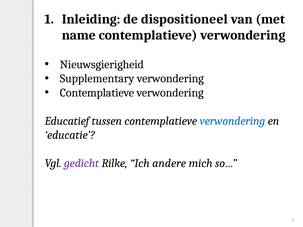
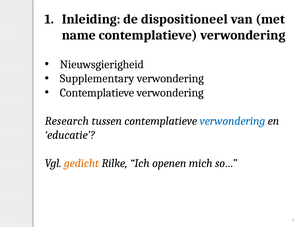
Educatief: Educatief -> Research (67, 121)
gedicht colour: purple -> orange (82, 164)
andere: andere -> openen (169, 164)
